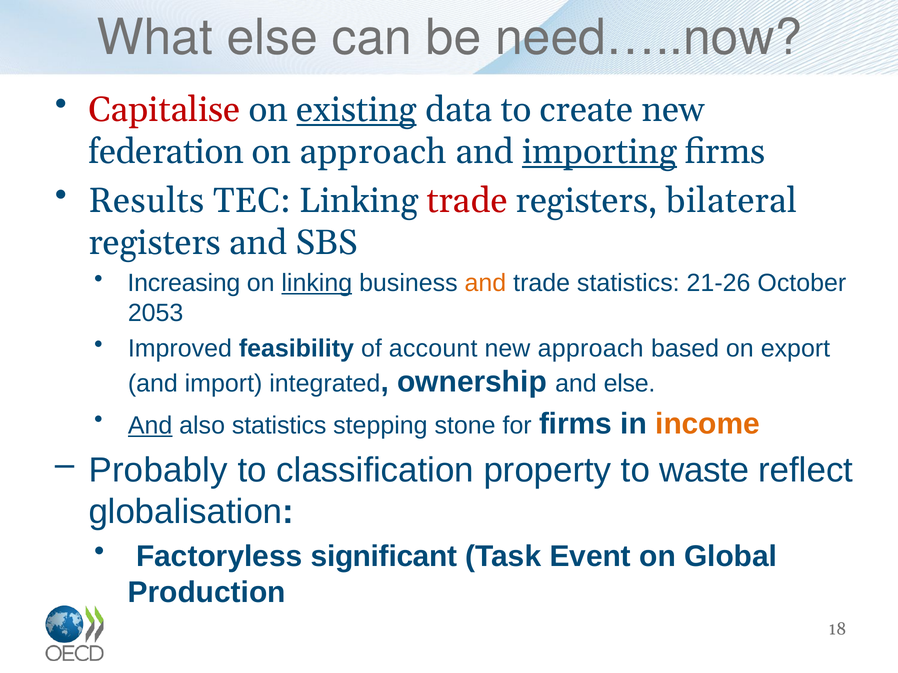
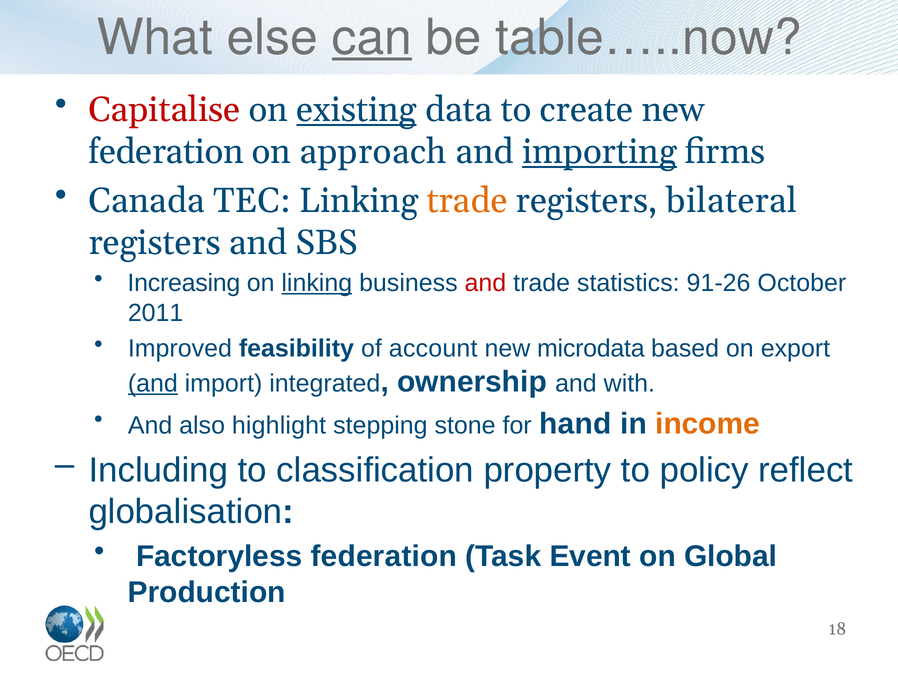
can underline: none -> present (372, 38)
need…..now: need…..now -> table…..now (649, 38)
Results: Results -> Canada (147, 201)
trade colour: red -> orange (467, 201)
and colour: orange -> red (485, 283)
21-26: 21-26 -> 91-26 (719, 283)
2053: 2053 -> 2011 (156, 313)
new approach: approach -> microdata (591, 349)
and underline: none -> present (153, 384)
and else: else -> with (629, 384)
And underline: present -> none (150, 426)
also statistics: statistics -> highlight (279, 426)
for firms: firms -> hand (575, 424)
Probably: Probably -> Including (158, 470)
waste: waste -> policy (704, 470)
Factoryless significant: significant -> federation (384, 557)
